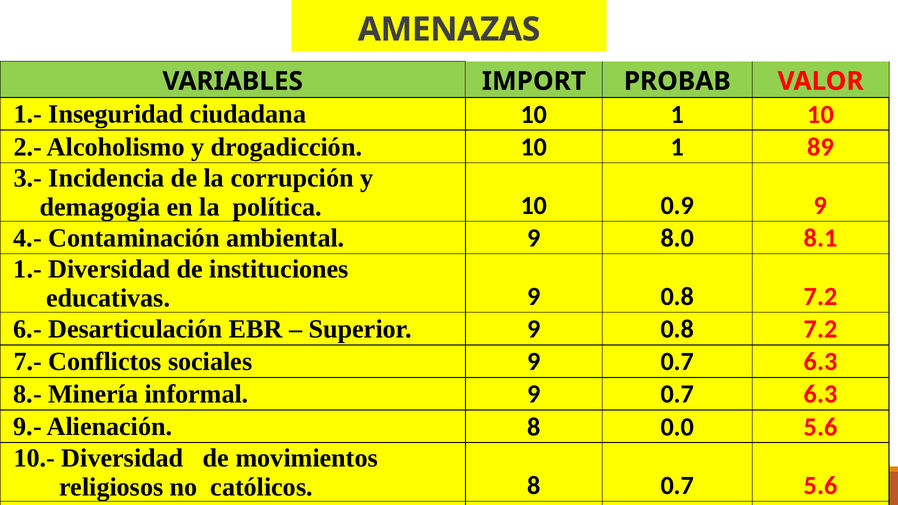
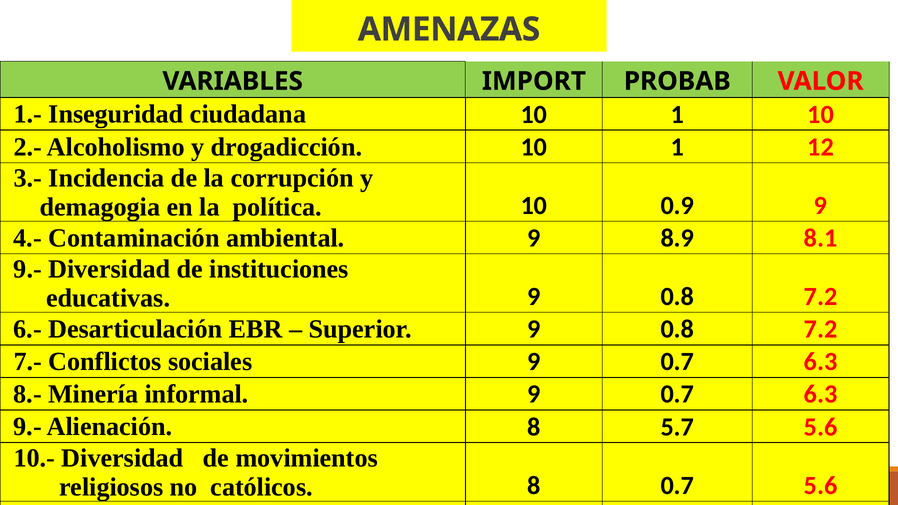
89: 89 -> 12 (821, 147)
8.0: 8.0 -> 8.9 (677, 238)
1.-: 1.- -> 9.- (28, 269)
0.0: 0.0 -> 5.7 (677, 427)
